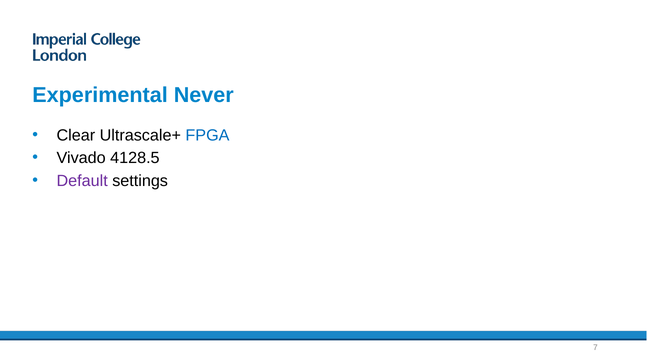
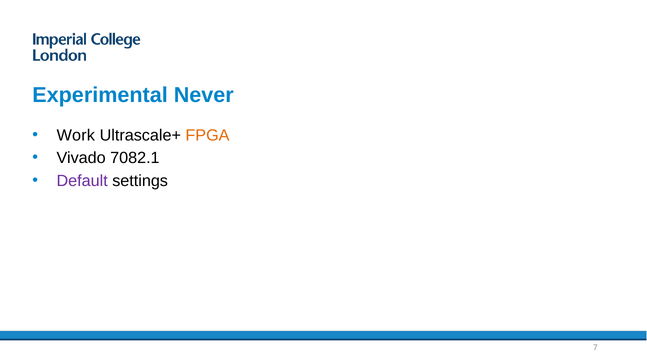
Clear: Clear -> Work (76, 135)
FPGA colour: blue -> orange (208, 135)
4128.5: 4128.5 -> 7082.1 (135, 158)
